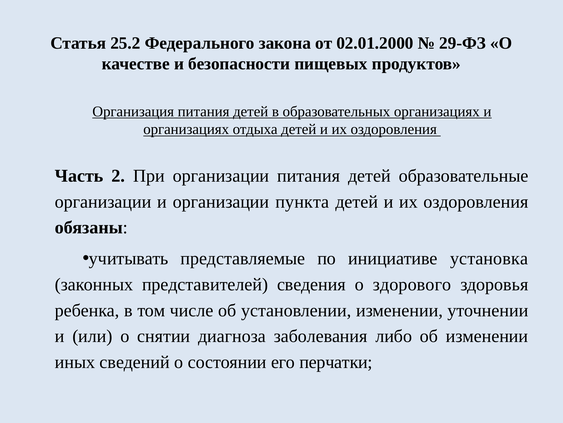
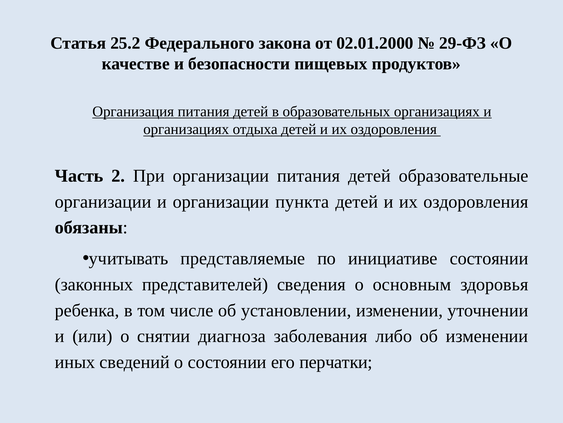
инициативе установка: установка -> состоянии (489, 258)
здорового: здорового -> основным (412, 284)
